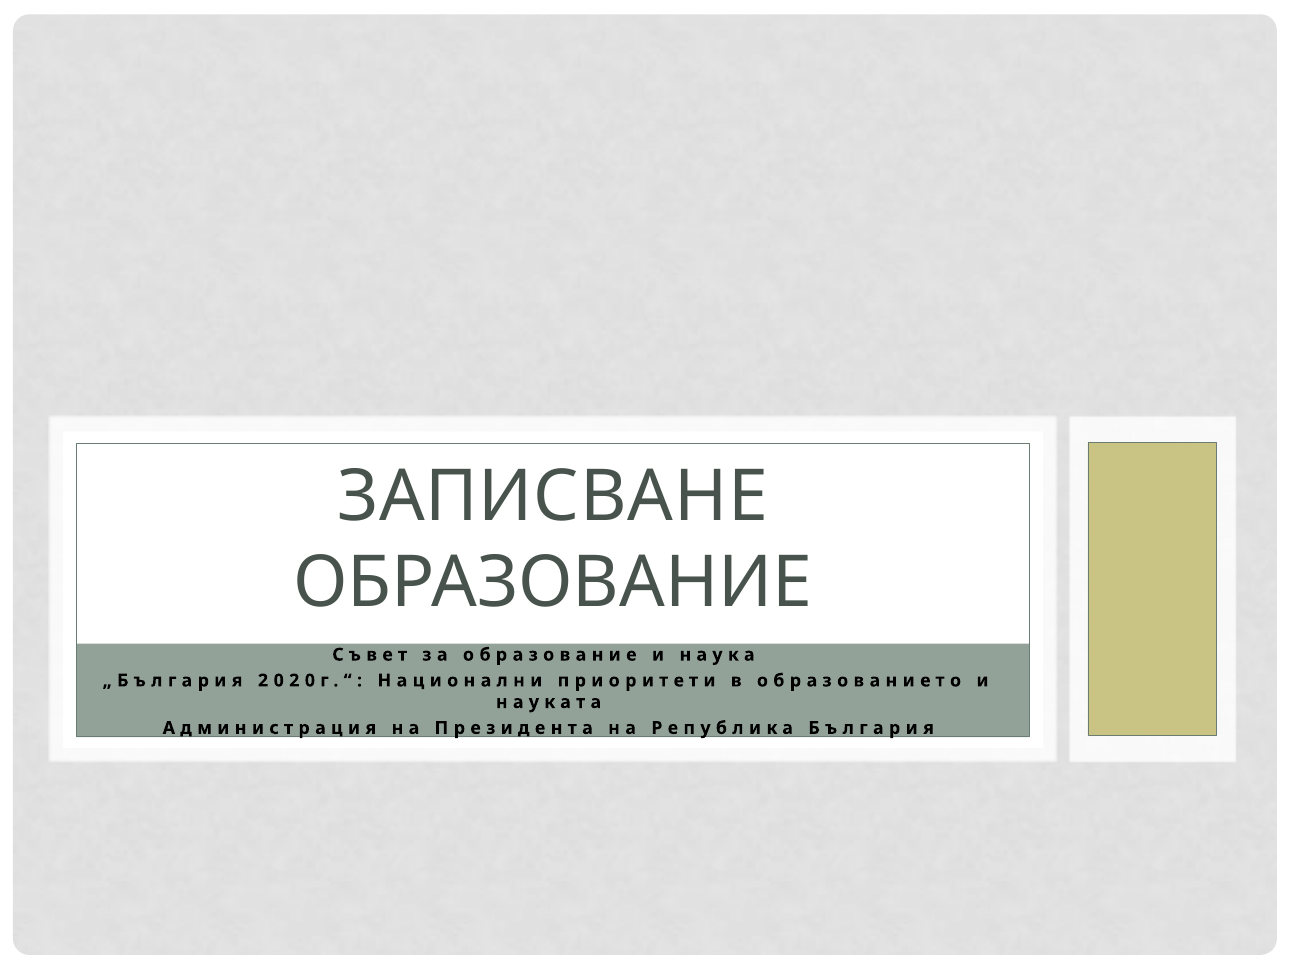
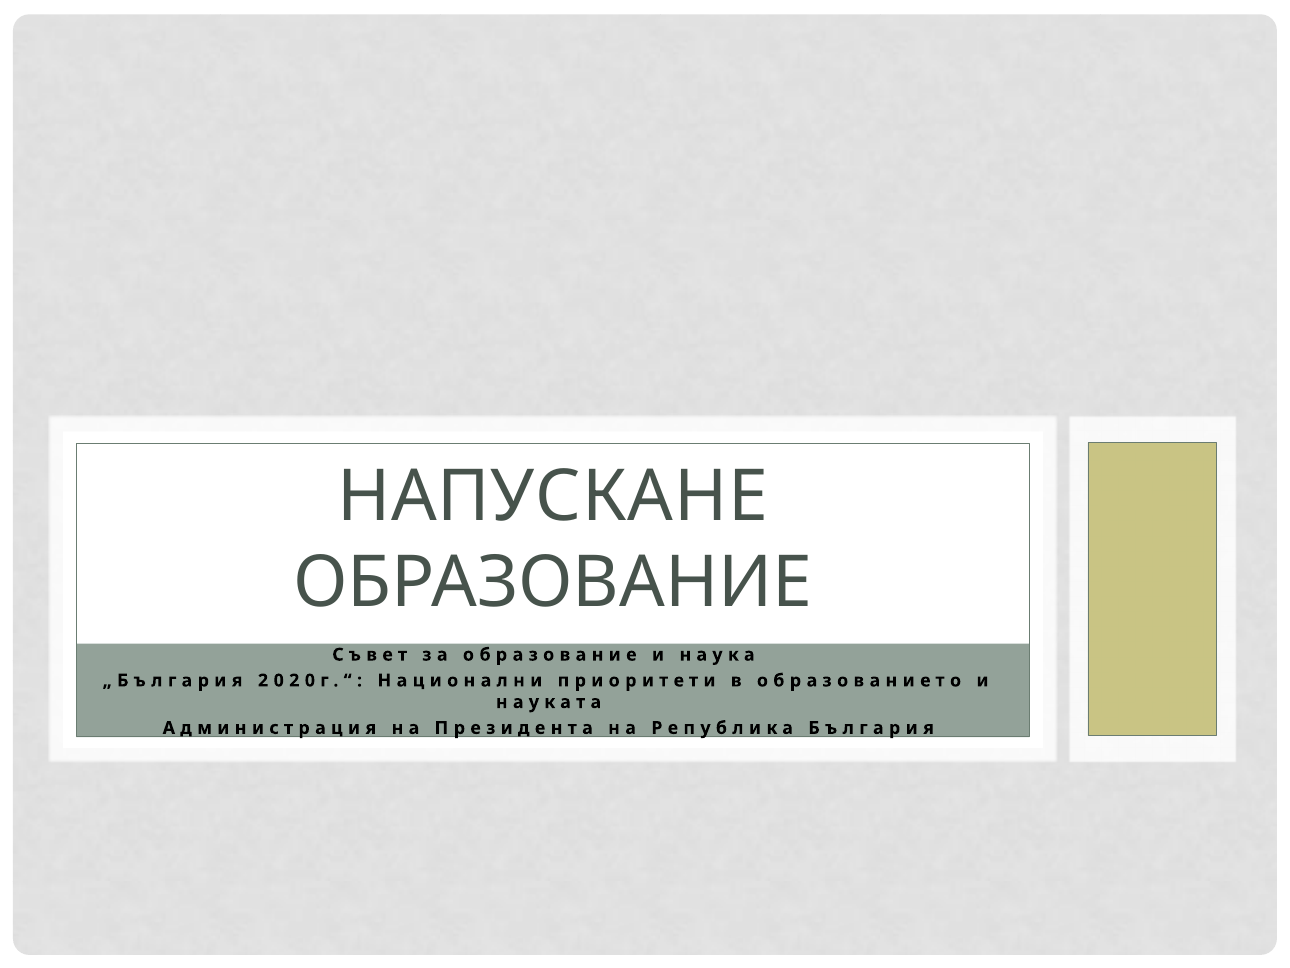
ЗАПИСВАНЕ: ЗАПИСВАНЕ -> НАПУСКАНЕ (553, 497)
